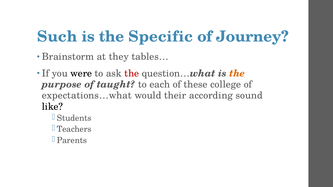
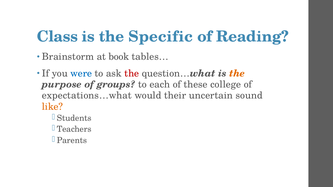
Such: Such -> Class (57, 37)
Journey: Journey -> Reading (253, 37)
they: they -> book (119, 57)
were colour: black -> blue (81, 73)
taught: taught -> groups (116, 85)
according: according -> uncertain (211, 96)
like colour: black -> orange (52, 107)
